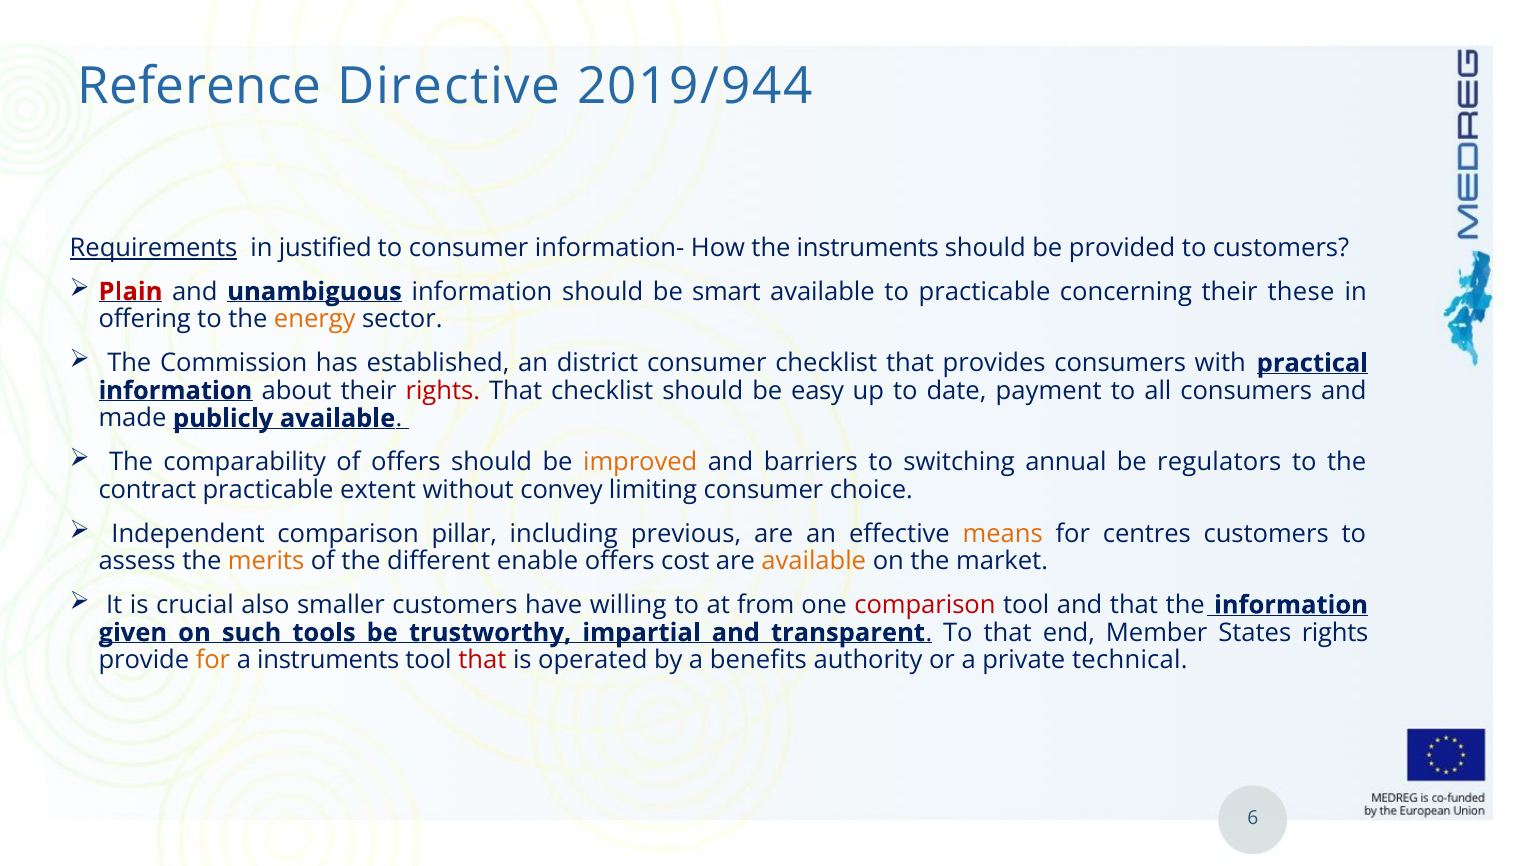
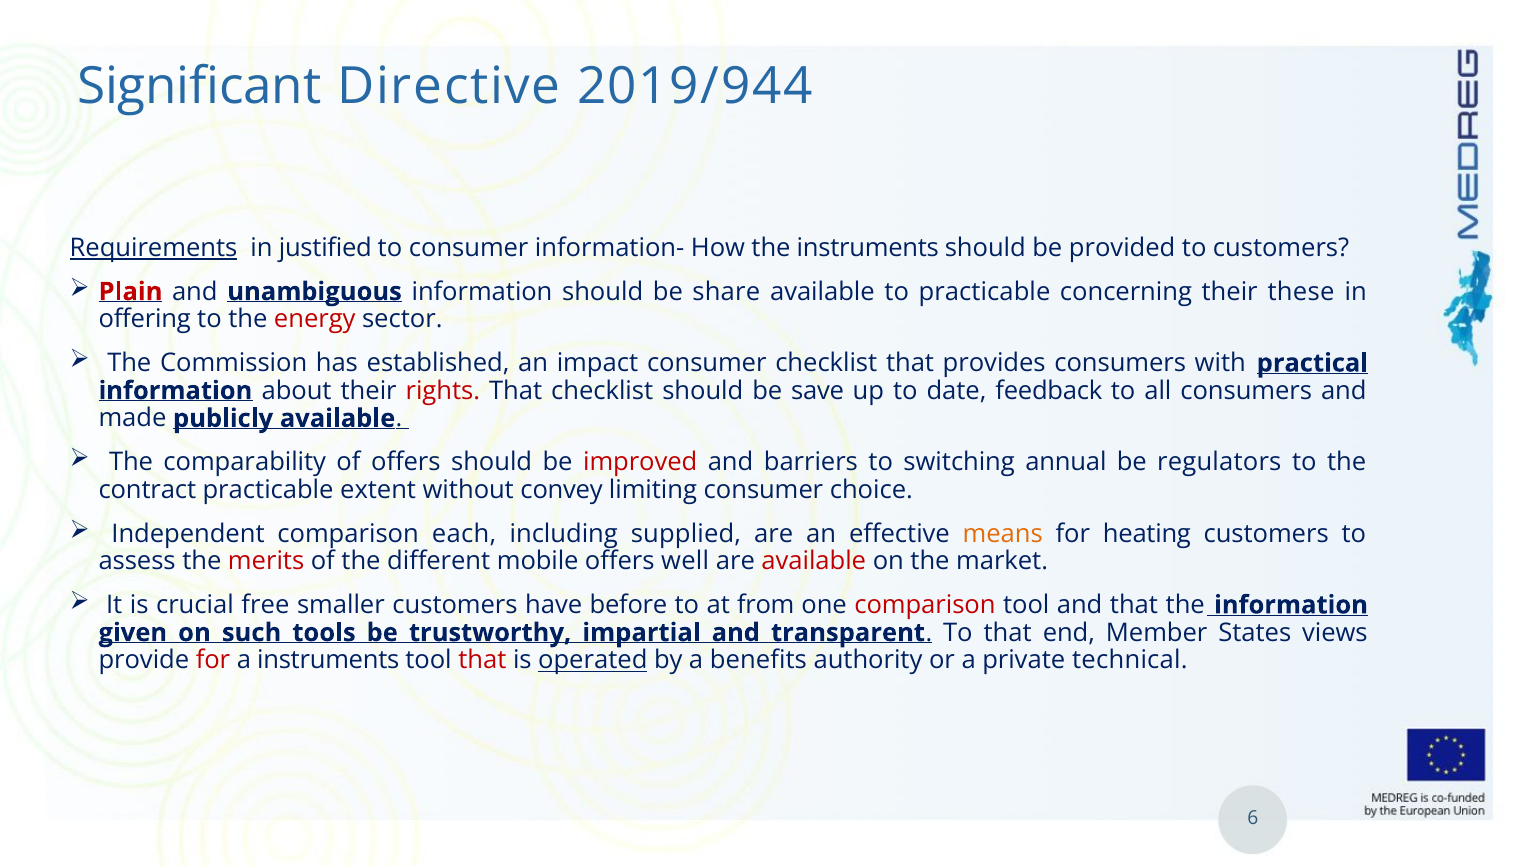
Reference: Reference -> Significant (199, 87)
smart: smart -> share (726, 292)
energy colour: orange -> red (315, 319)
district: district -> impact (597, 363)
easy: easy -> save (818, 391)
payment: payment -> feedback (1049, 391)
improved colour: orange -> red (640, 462)
pillar: pillar -> each (464, 533)
previous: previous -> supplied (686, 533)
centres: centres -> heating (1147, 533)
merits colour: orange -> red (266, 561)
enable: enable -> mobile (538, 561)
cost: cost -> well (685, 561)
available colour: orange -> red (814, 561)
also: also -> free (265, 605)
willing: willing -> before (628, 605)
States rights: rights -> views (1335, 632)
for colour: orange -> red (213, 660)
operated underline: none -> present (593, 660)
